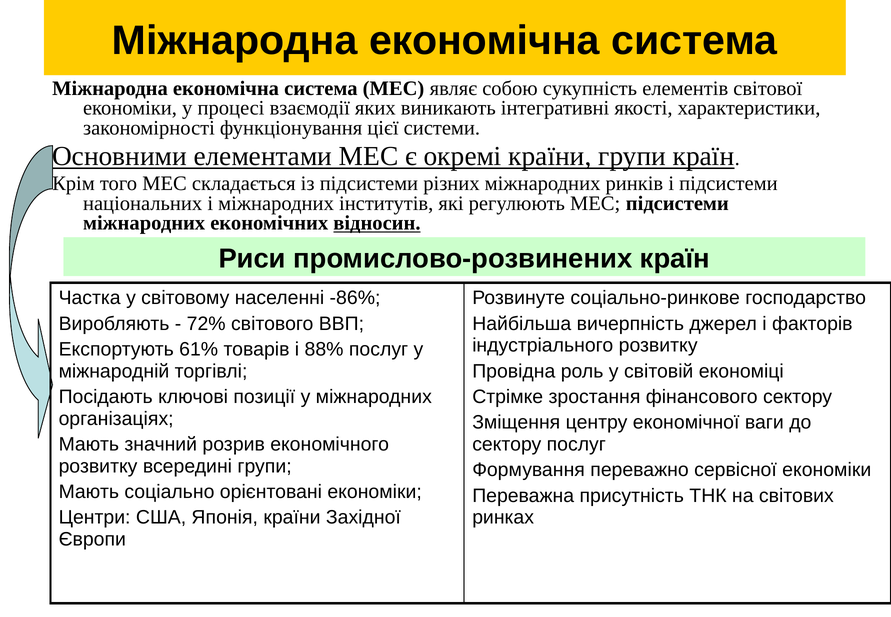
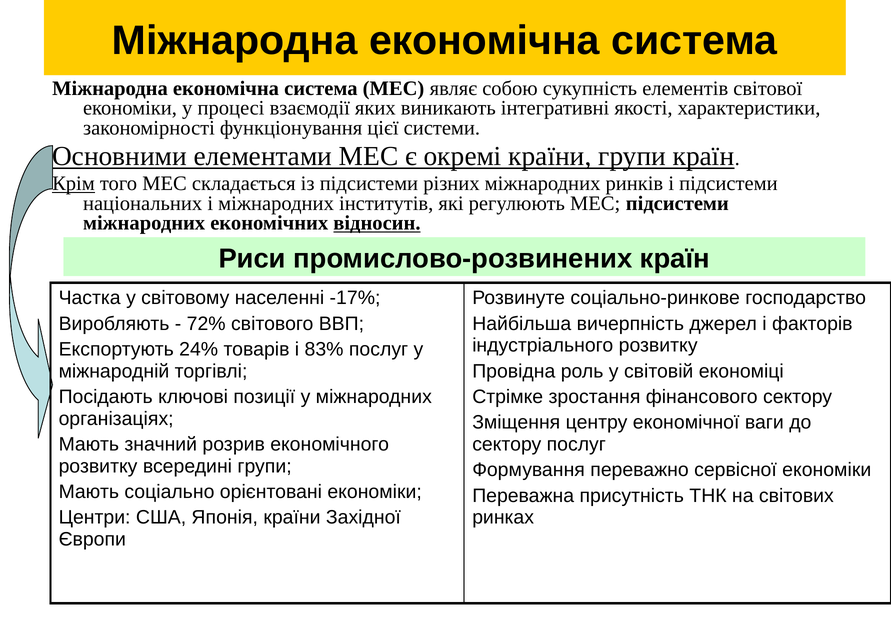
Крім underline: none -> present (73, 184)
-86%: -86% -> -17% (355, 298)
61%: 61% -> 24% (199, 349)
88%: 88% -> 83% (324, 349)
